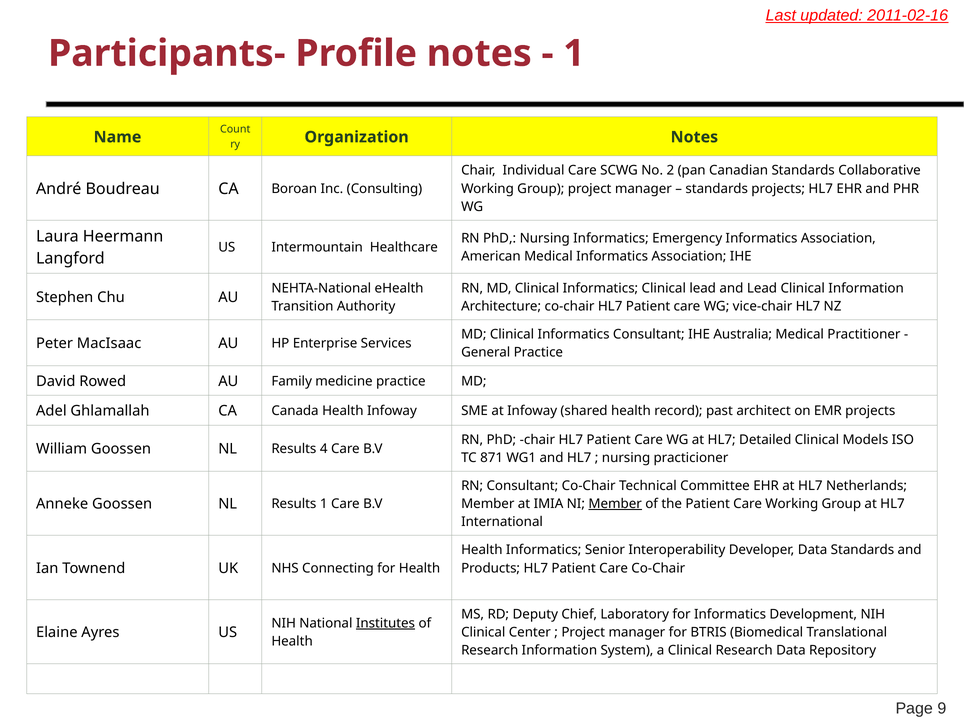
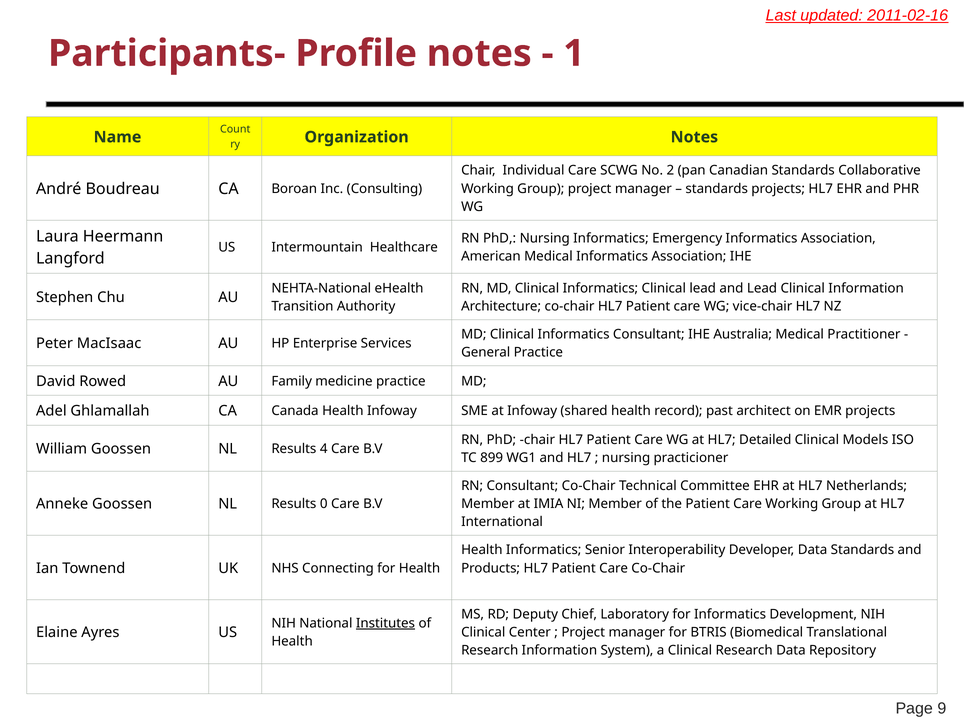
871: 871 -> 899 (492, 458)
Results 1: 1 -> 0 (324, 504)
Member underline: present -> none (615, 504)
